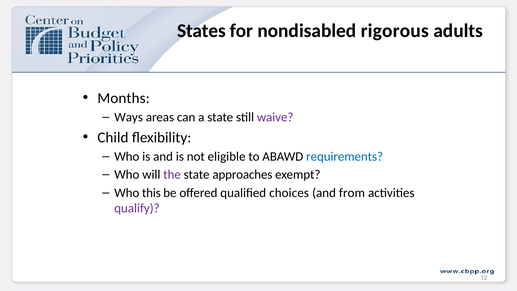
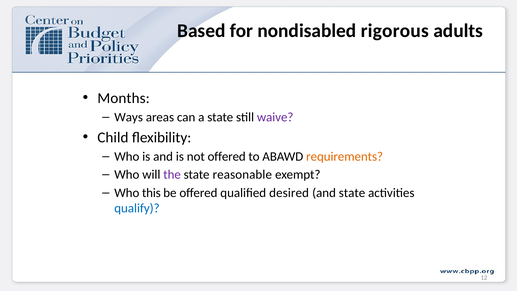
States: States -> Based (201, 31)
not eligible: eligible -> offered (227, 157)
requirements colour: blue -> orange (345, 157)
approaches: approaches -> reasonable (242, 175)
choices: choices -> desired (289, 193)
and from: from -> state (352, 193)
qualify colour: purple -> blue (137, 208)
